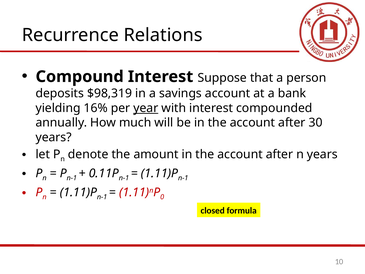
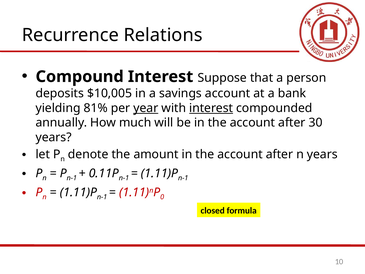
$98,319: $98,319 -> $10,005 (110, 93)
16%: 16% -> 81% (96, 108)
interest underline: none -> present (211, 108)
